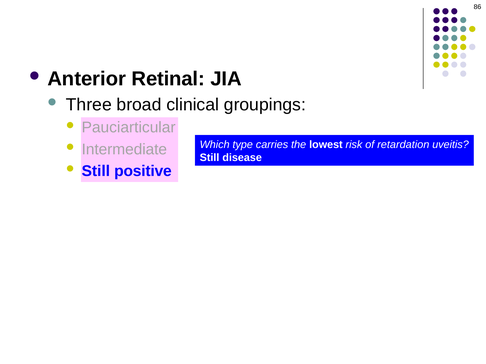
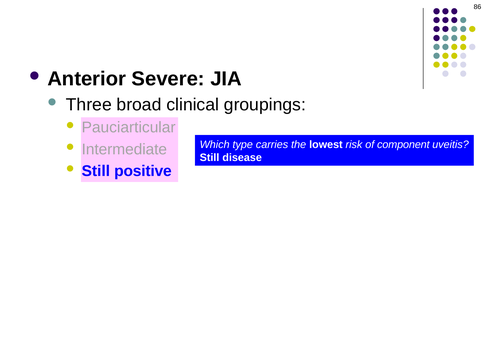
Retinal: Retinal -> Severe (168, 79)
retardation: retardation -> component (403, 145)
